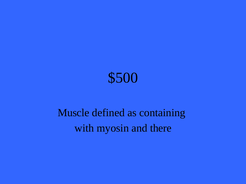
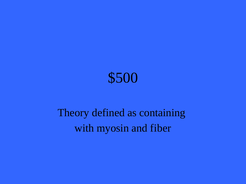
Muscle: Muscle -> Theory (73, 113)
there: there -> fiber (161, 128)
